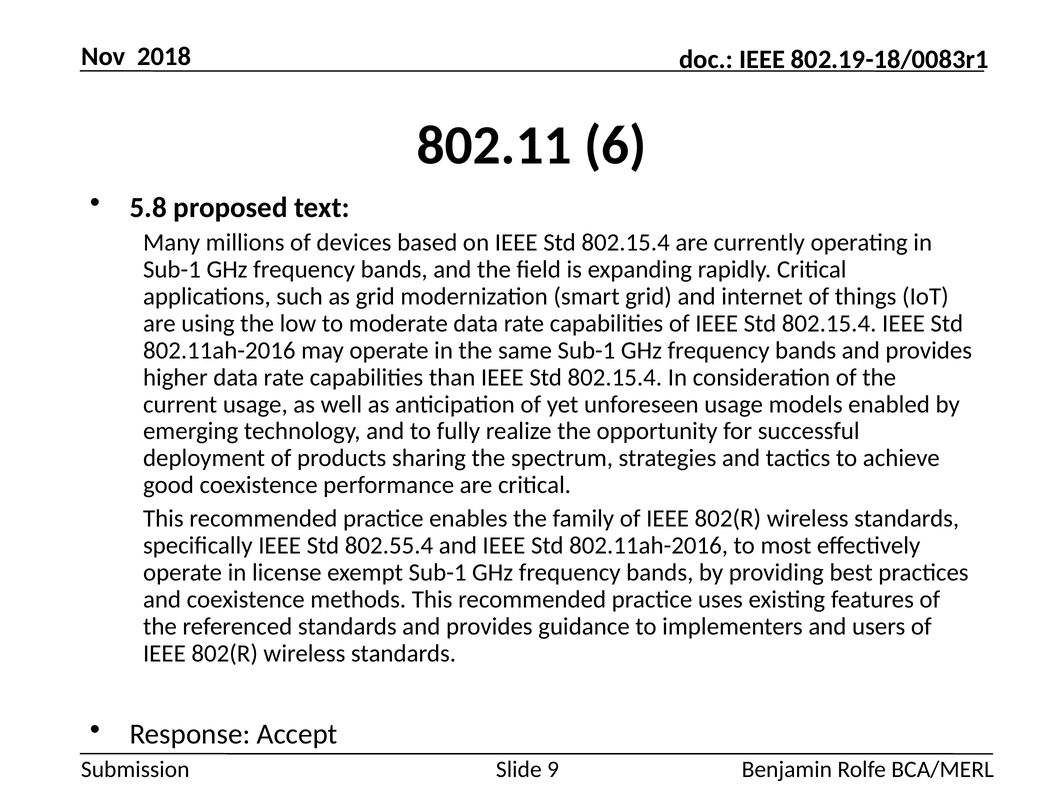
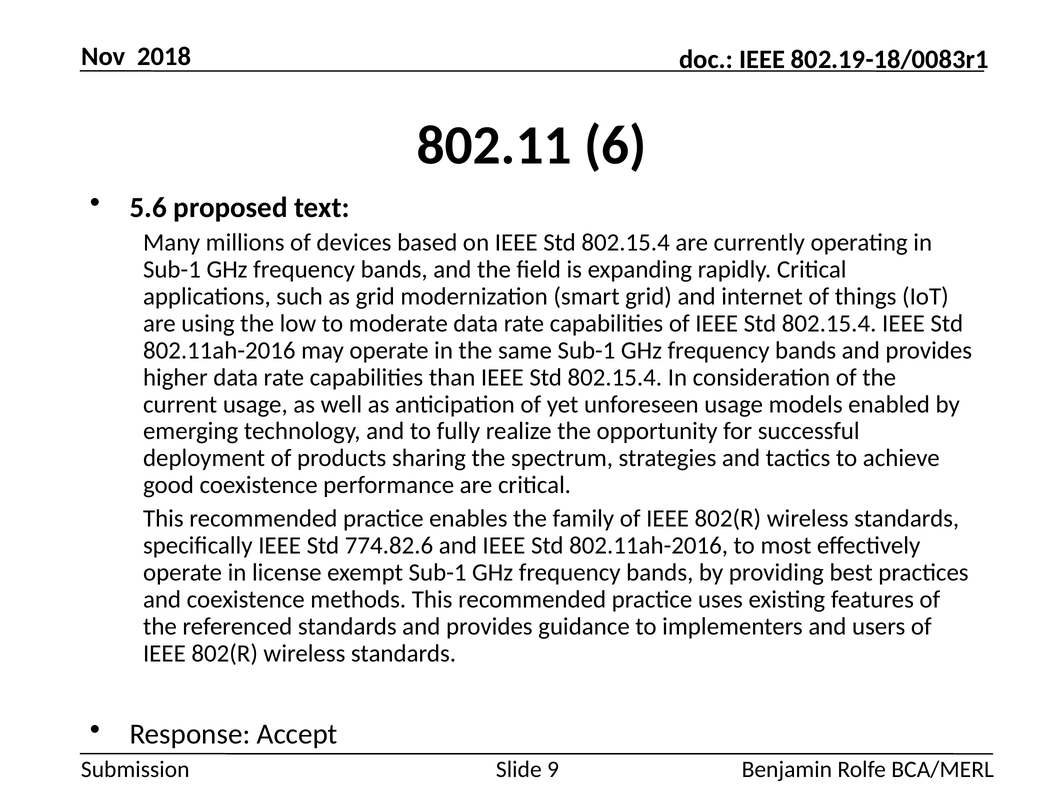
5.8: 5.8 -> 5.6 (148, 207)
802.55.4: 802.55.4 -> 774.82.6 (389, 546)
